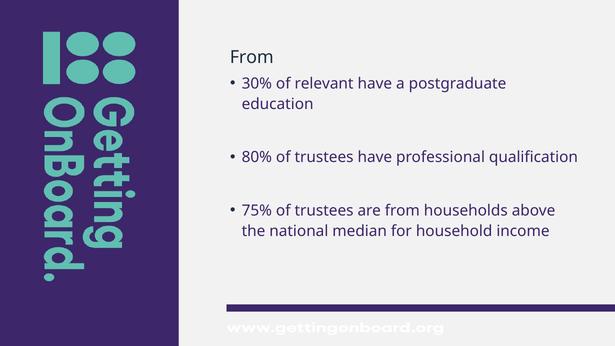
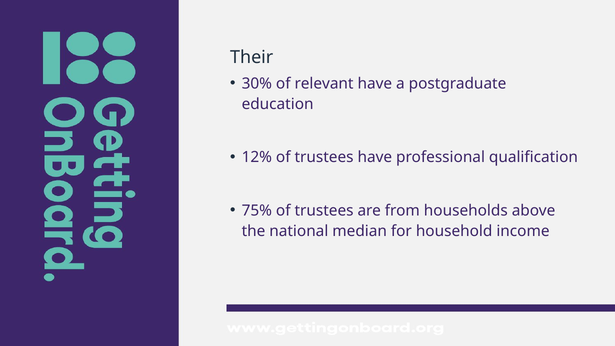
From: From -> Their (252, 57)
80%: 80% -> 12% (257, 157)
